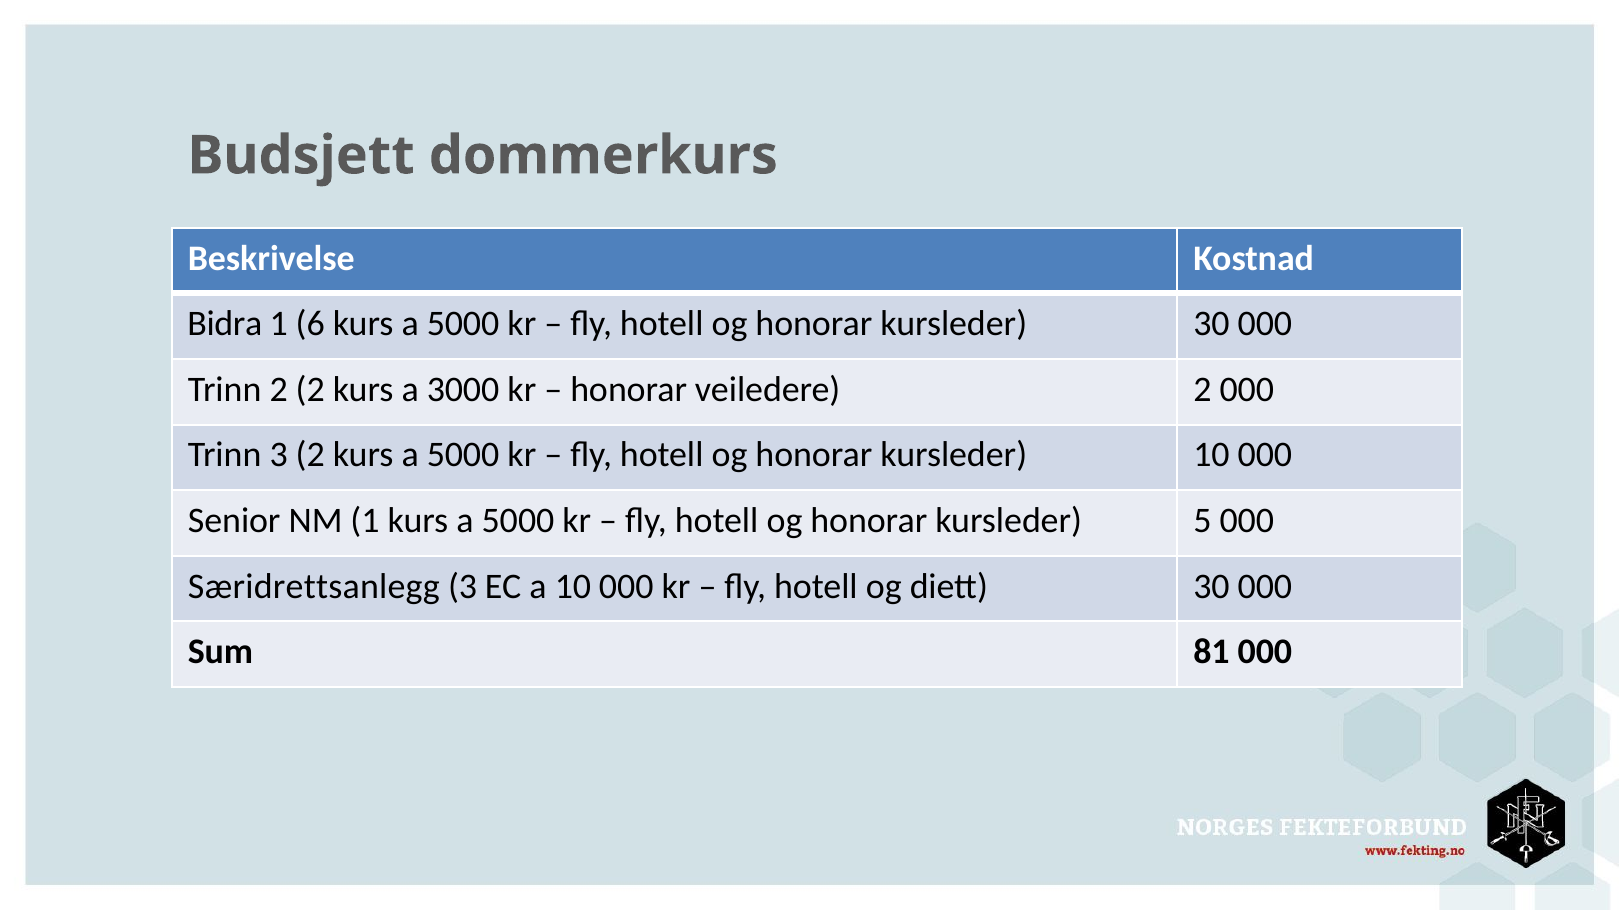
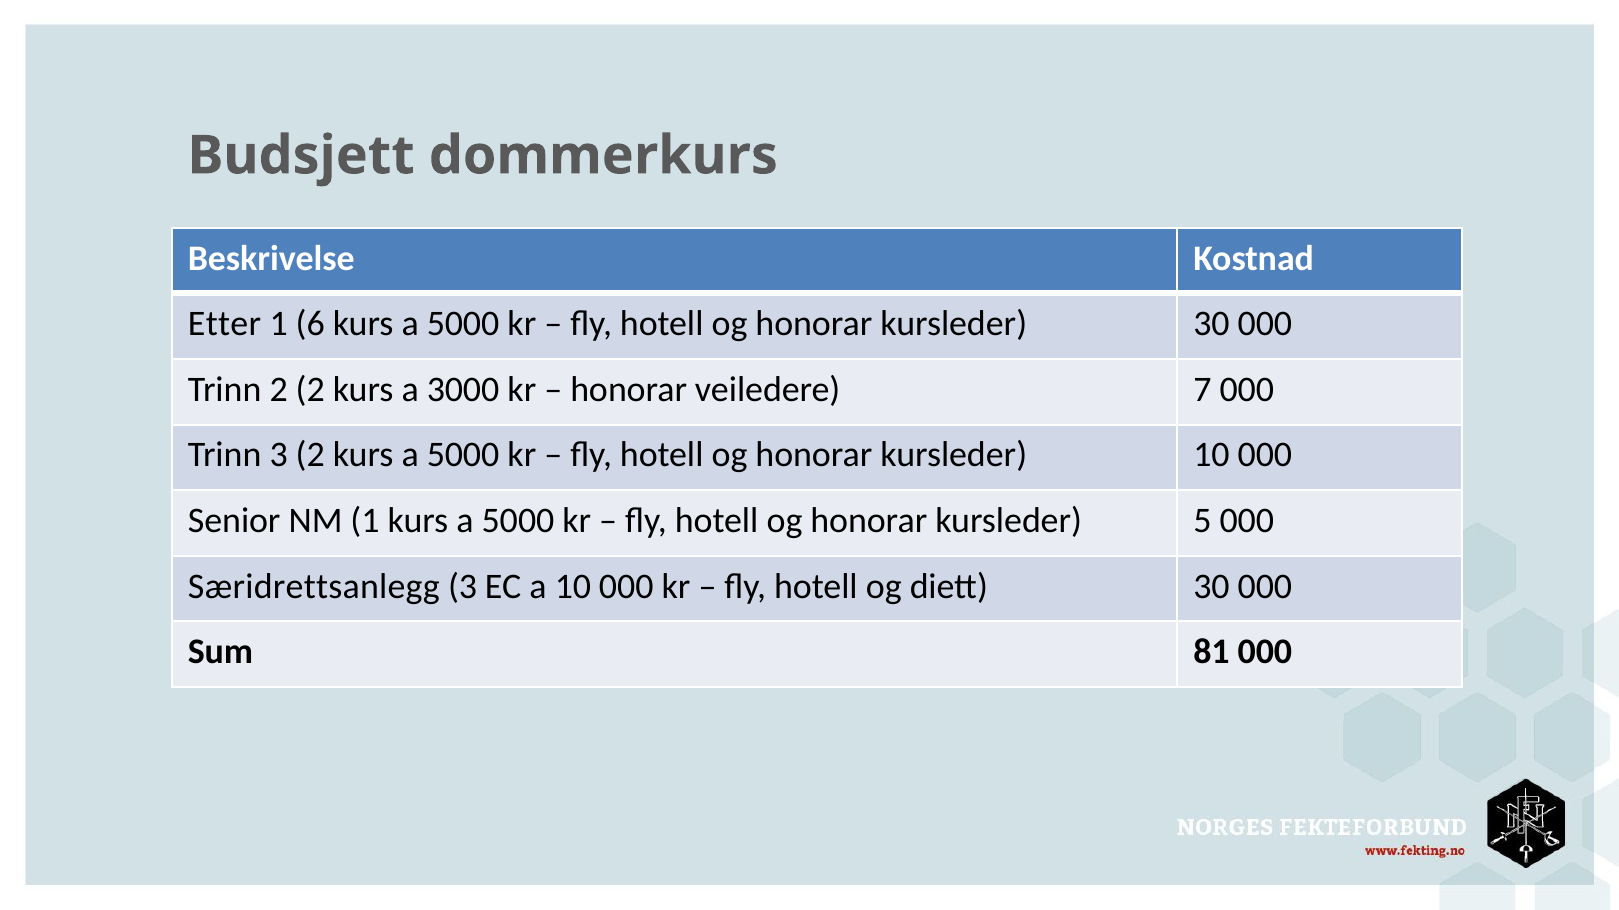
Bidra: Bidra -> Etter (225, 324)
veiledere 2: 2 -> 7 (1202, 390)
